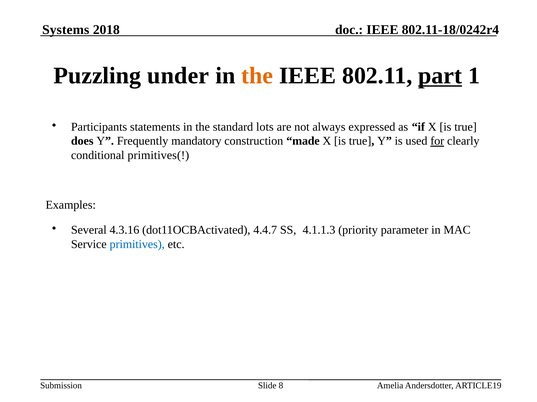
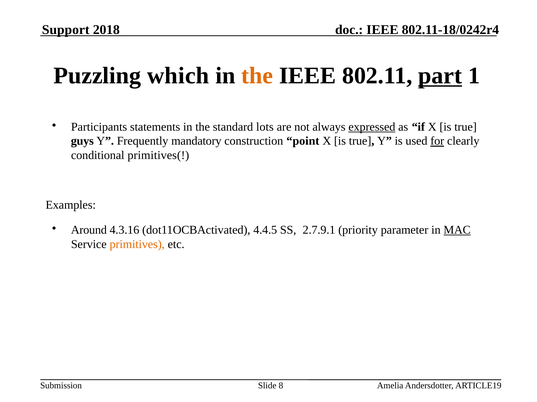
Systems: Systems -> Support (66, 30)
under: under -> which (178, 76)
expressed underline: none -> present (372, 127)
does: does -> guys (82, 141)
made: made -> point (303, 141)
Several: Several -> Around (89, 230)
4.4.7: 4.4.7 -> 4.4.5 (265, 230)
4.1.1.3: 4.1.1.3 -> 2.7.9.1 (319, 230)
MAC underline: none -> present (457, 230)
primitives colour: blue -> orange (137, 245)
